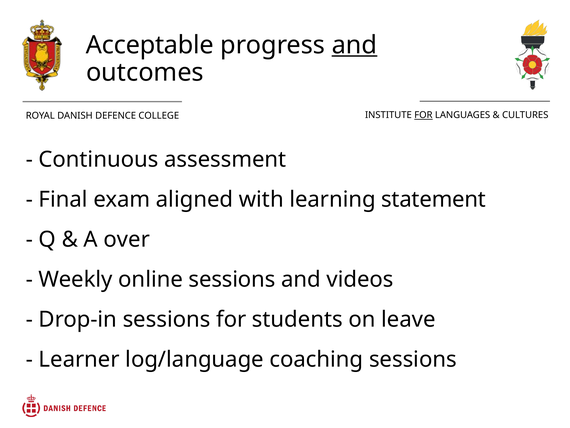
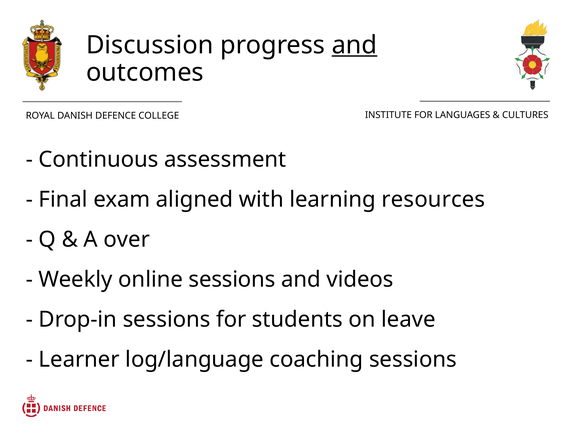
Acceptable: Acceptable -> Discussion (150, 45)
FOR underline: present -> none (423, 115)
statement: statement -> resources (433, 199)
